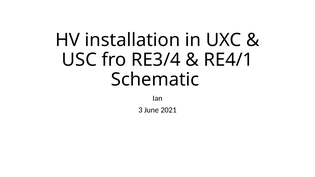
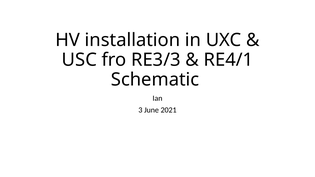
RE3/4: RE3/4 -> RE3/3 (156, 60)
